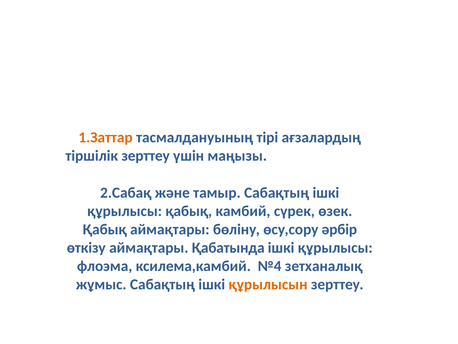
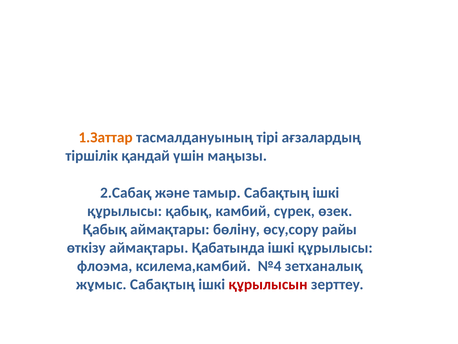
тіршілік зерттеу: зерттеу -> қандай (146, 156)
әрбір: әрбір -> райы (339, 229)
құрылысын colour: orange -> red (268, 284)
